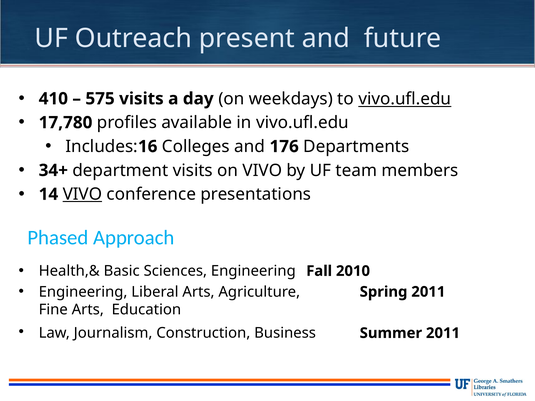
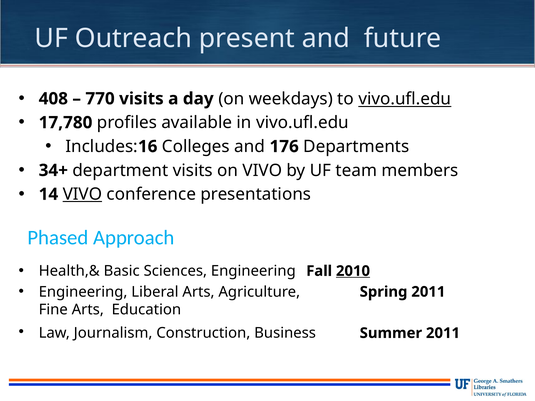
410: 410 -> 408 (53, 99)
575: 575 -> 770 (100, 99)
2010 underline: none -> present (353, 271)
